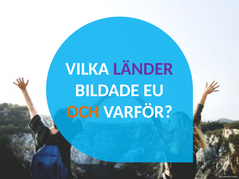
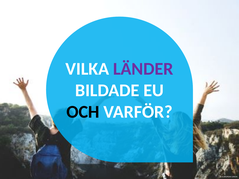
OCH colour: orange -> black (83, 112)
